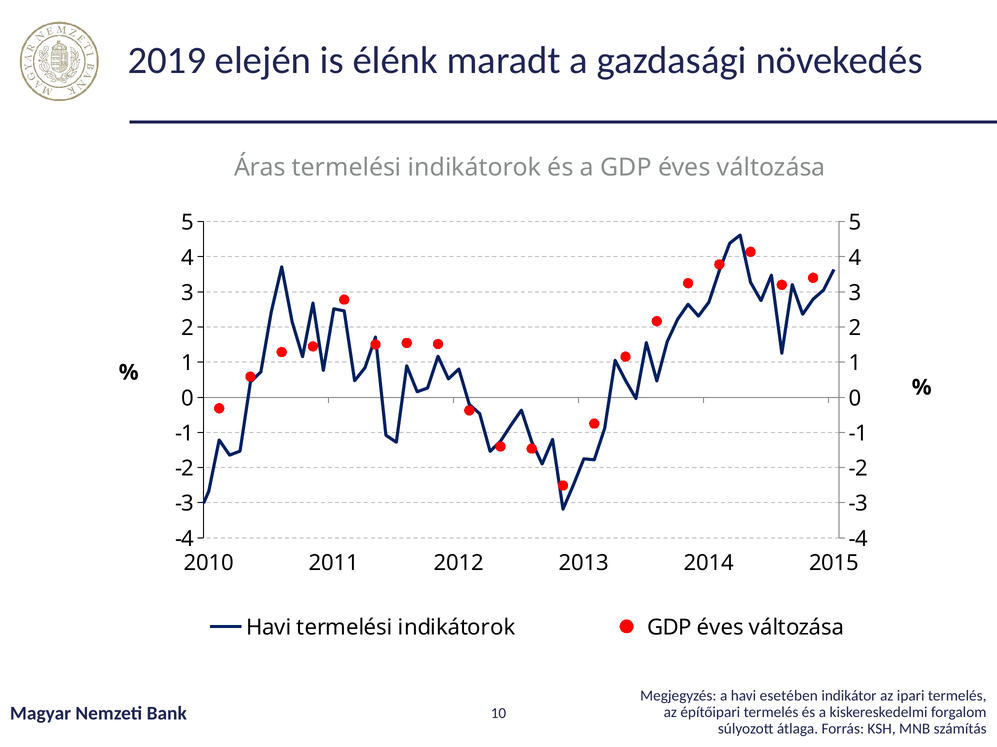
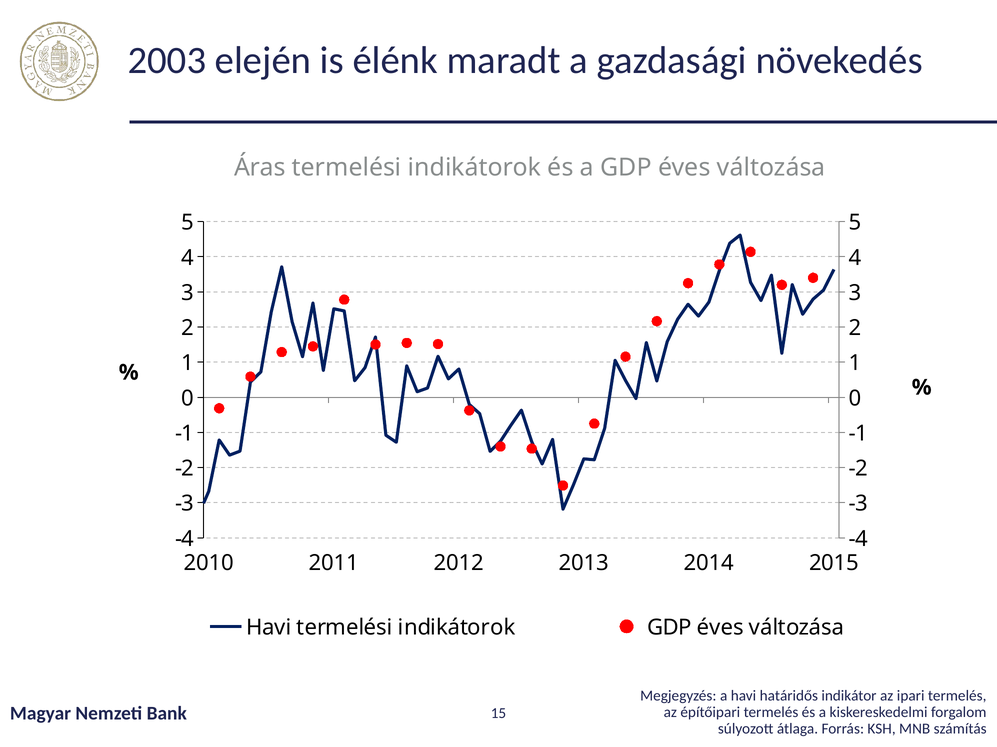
2019: 2019 -> 2003 (167, 61)
esetében: esetében -> határidős (789, 696)
10: 10 -> 15 (498, 714)
